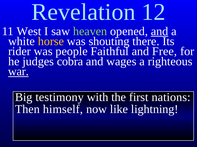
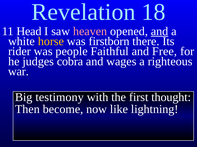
12: 12 -> 18 (154, 12)
West: West -> Head (29, 31)
heaven colour: light green -> pink (90, 31)
shouting: shouting -> firstborn (109, 41)
war underline: present -> none (18, 72)
nations: nations -> thought (171, 98)
himself: himself -> become (63, 110)
